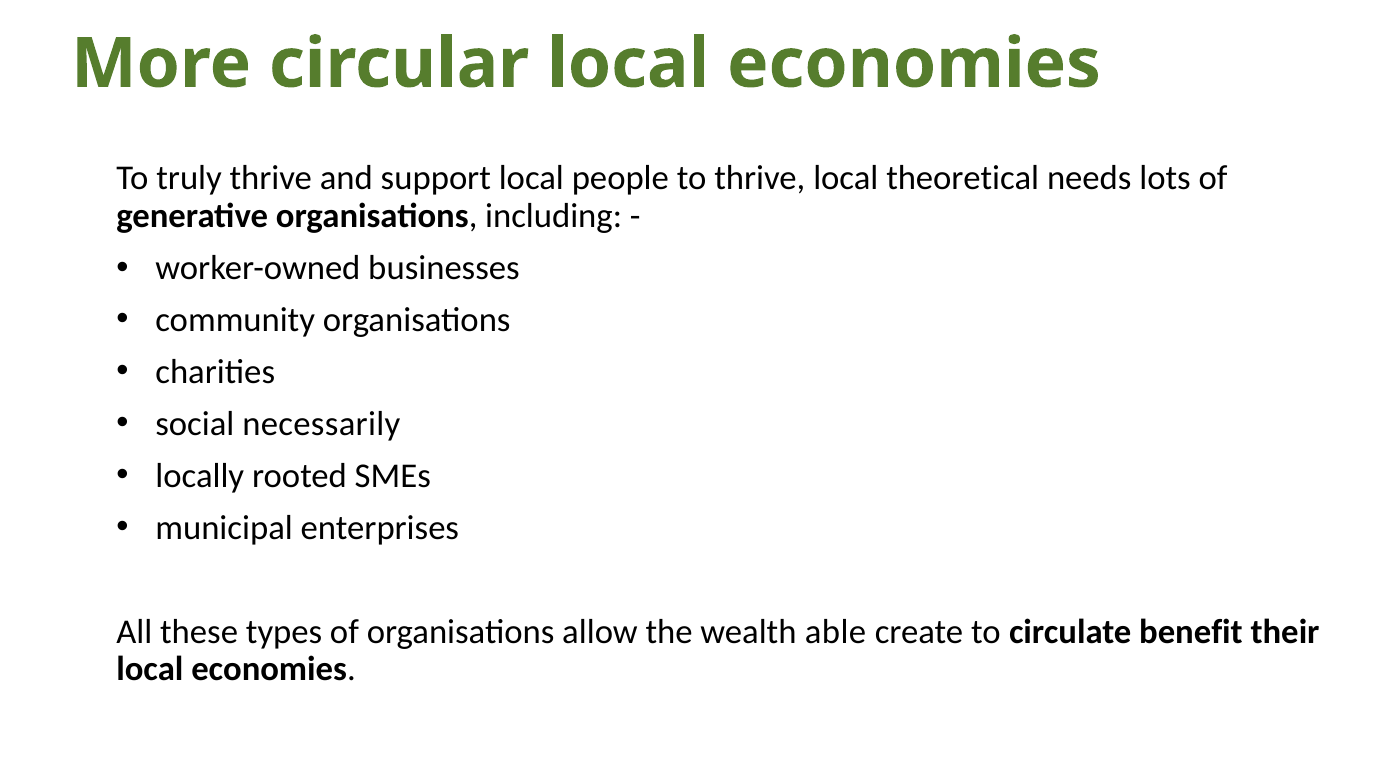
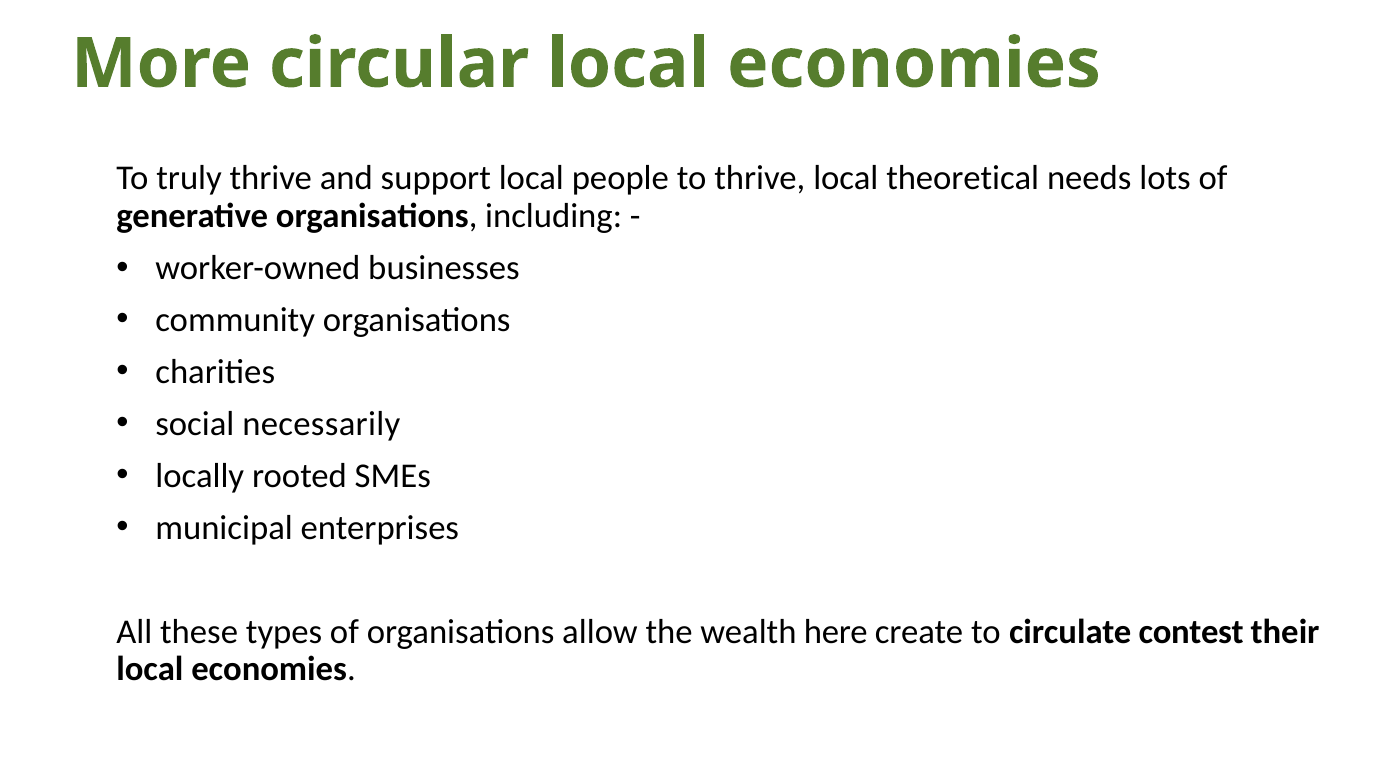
able: able -> here (836, 631)
benefit: benefit -> contest (1191, 631)
